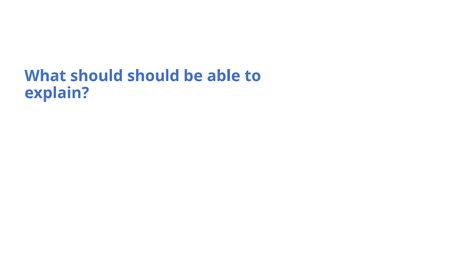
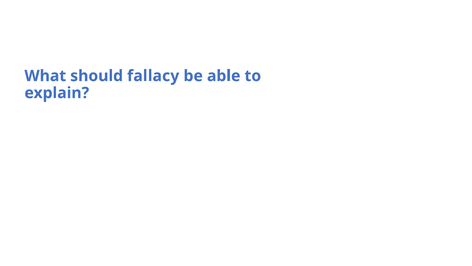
should should: should -> fallacy (153, 76)
